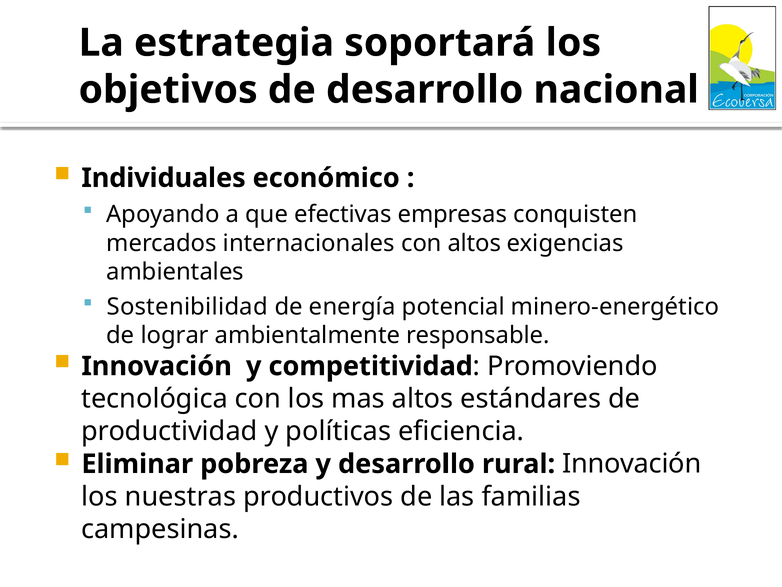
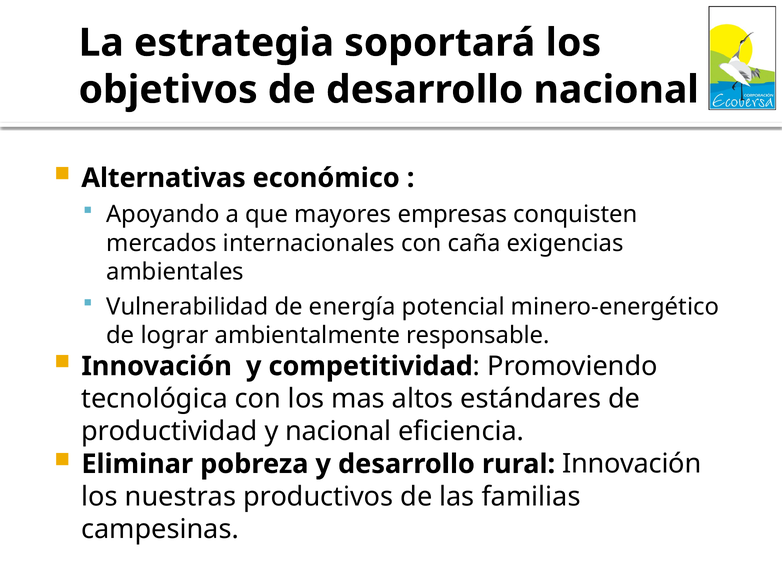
Individuales: Individuales -> Alternativas (164, 178)
efectivas: efectivas -> mayores (343, 214)
con altos: altos -> caña (474, 243)
Sostenibilidad: Sostenibilidad -> Vulnerabilidad (187, 306)
y políticas: políticas -> nacional (338, 431)
